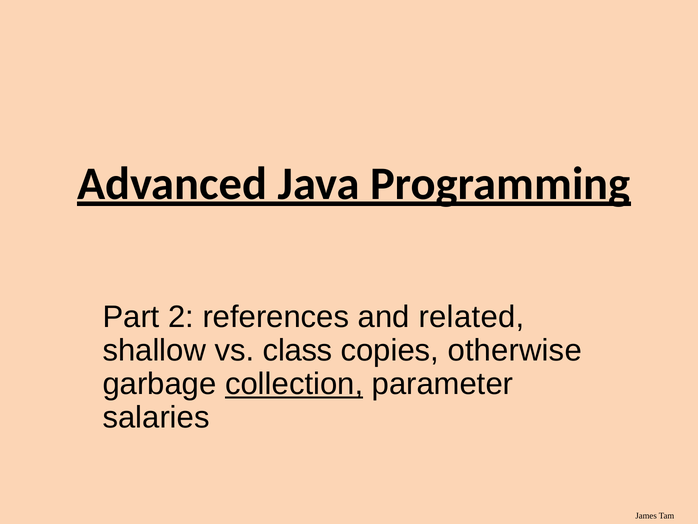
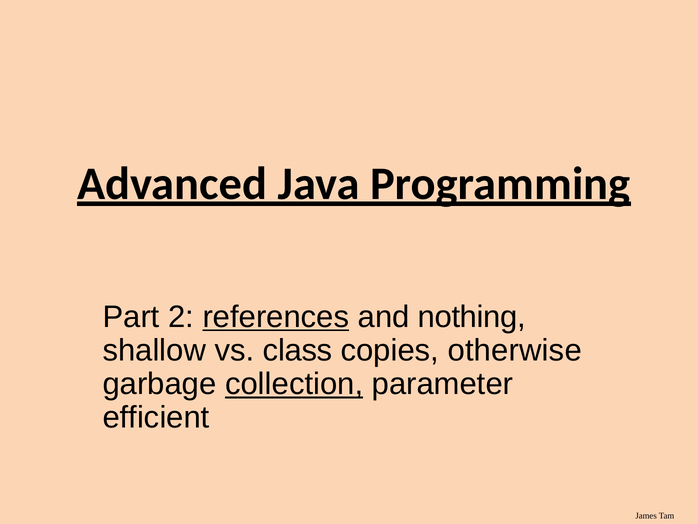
references underline: none -> present (276, 317)
related: related -> nothing (472, 317)
salaries: salaries -> efficient (156, 417)
